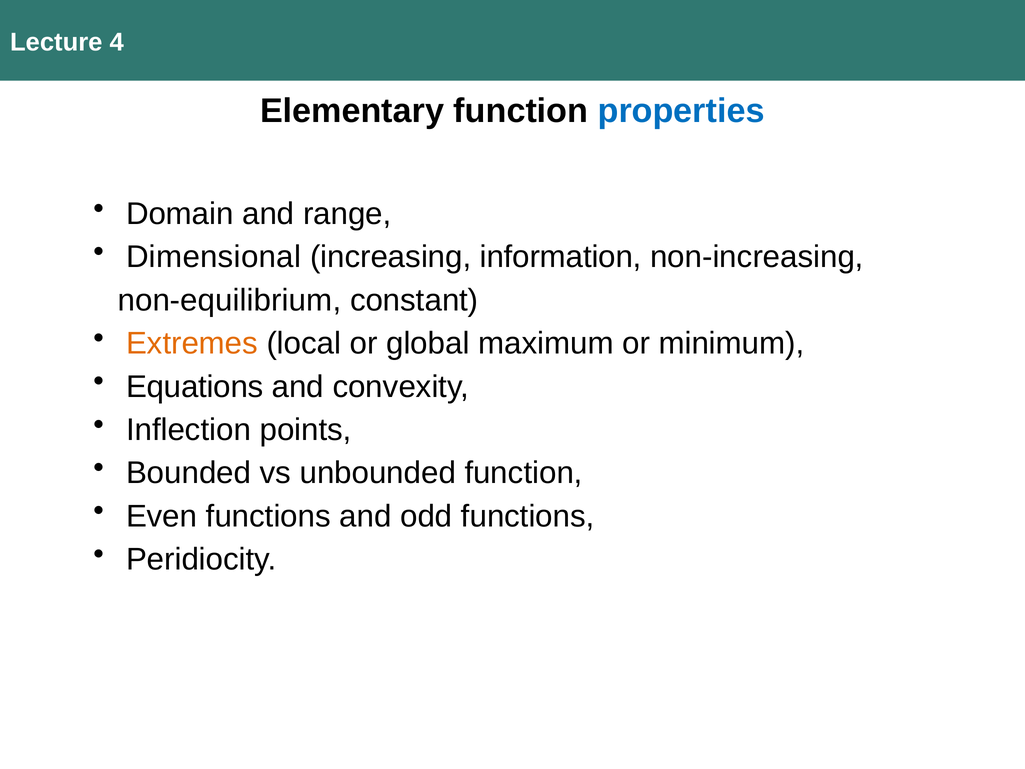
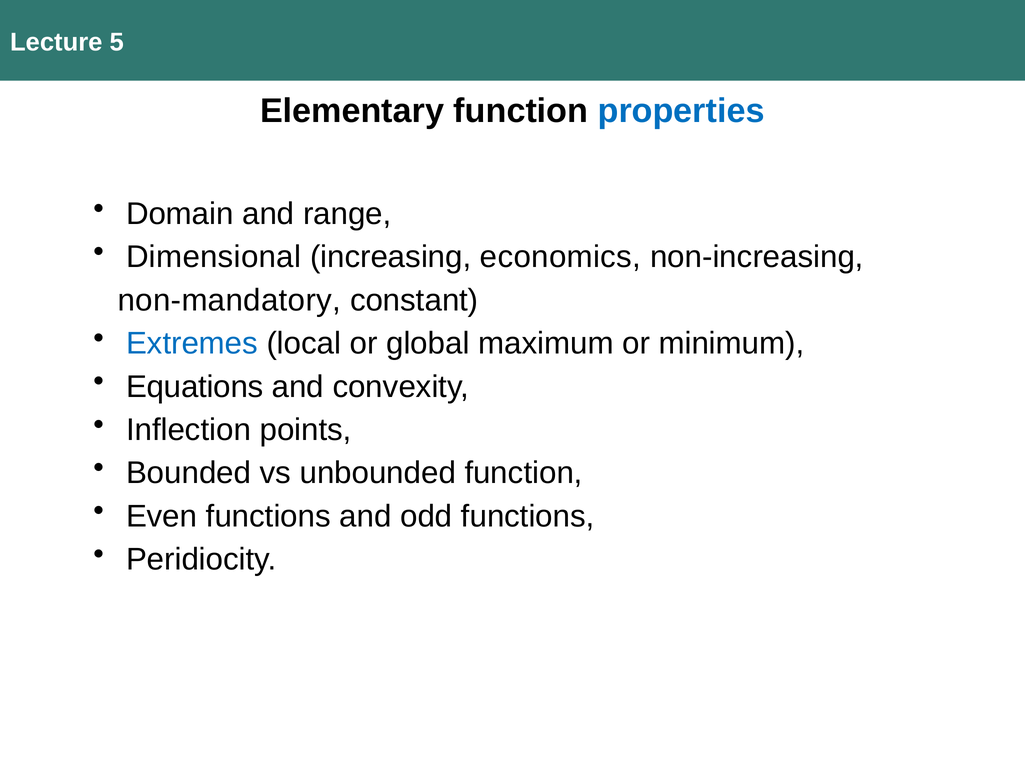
4: 4 -> 5 (117, 42)
information: information -> economics (561, 257)
non-equilibrium: non-equilibrium -> non-mandatory (229, 300)
Extremes colour: orange -> blue (192, 343)
